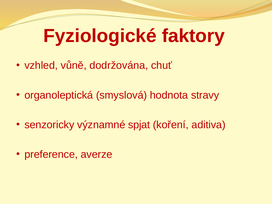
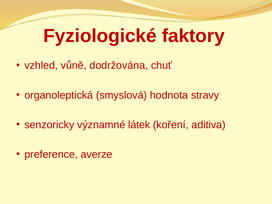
spjat: spjat -> látek (139, 125)
